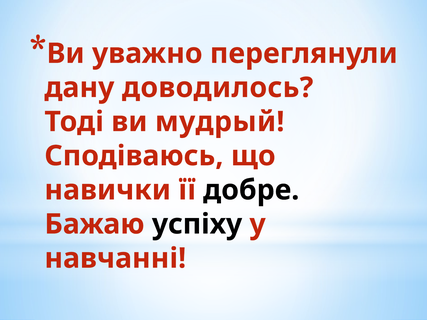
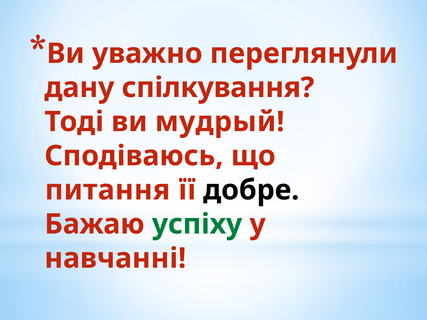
доводилось: доводилось -> спілкування (218, 88)
навички: навички -> питання (108, 190)
успіху colour: black -> green (197, 224)
